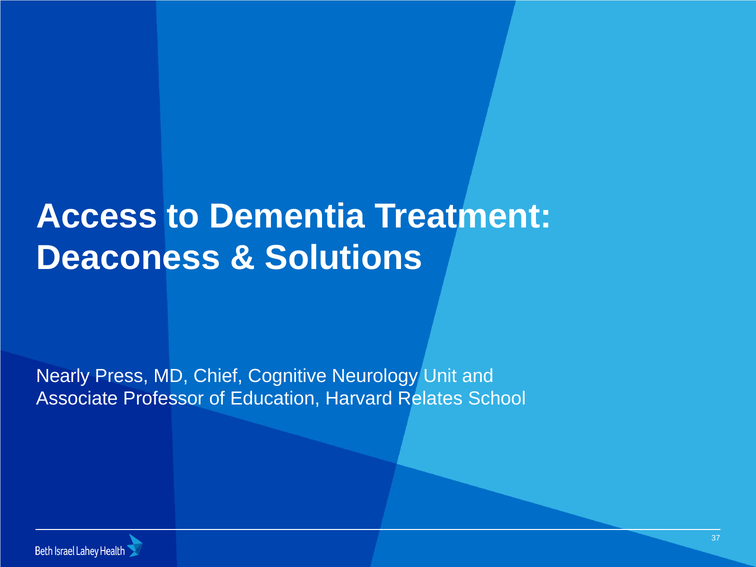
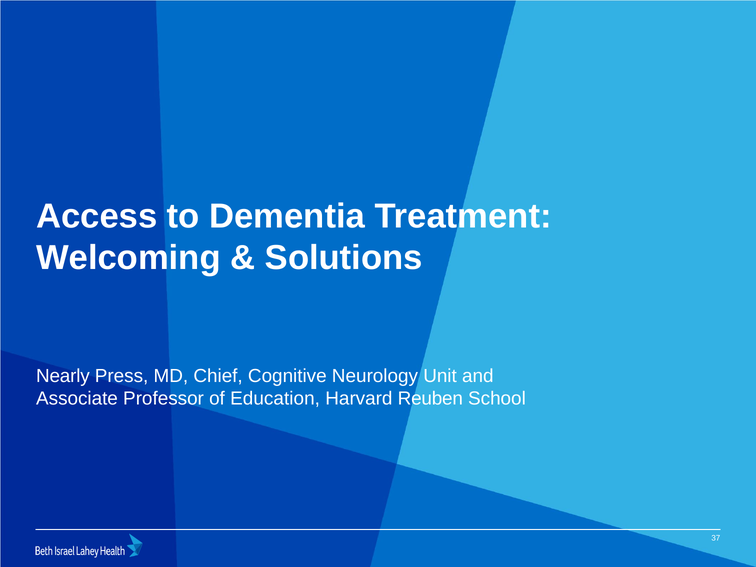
Deaconess: Deaconess -> Welcoming (128, 258)
Relates: Relates -> Reuben (430, 399)
